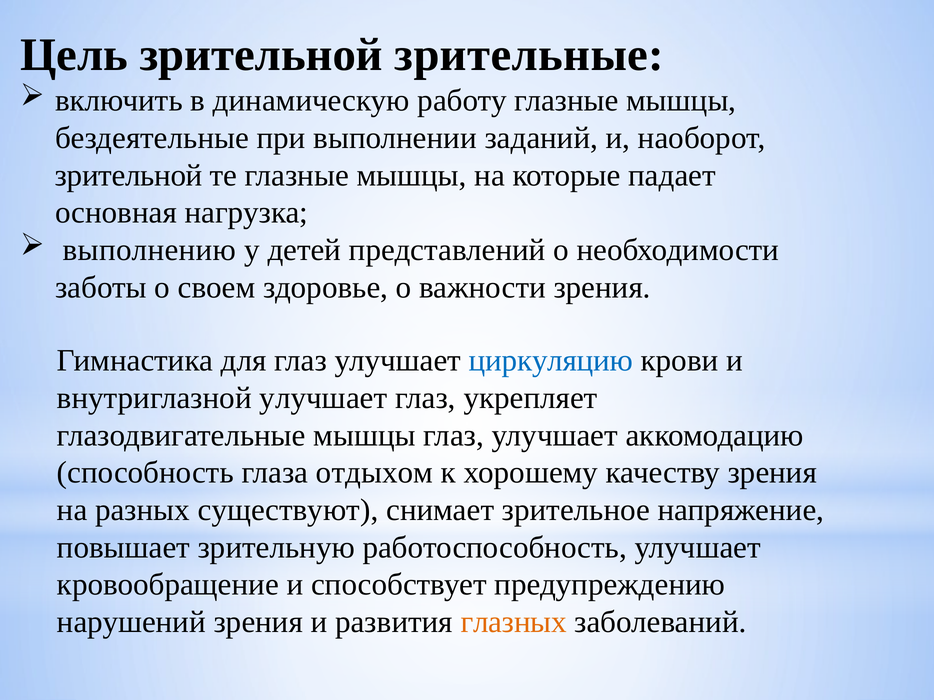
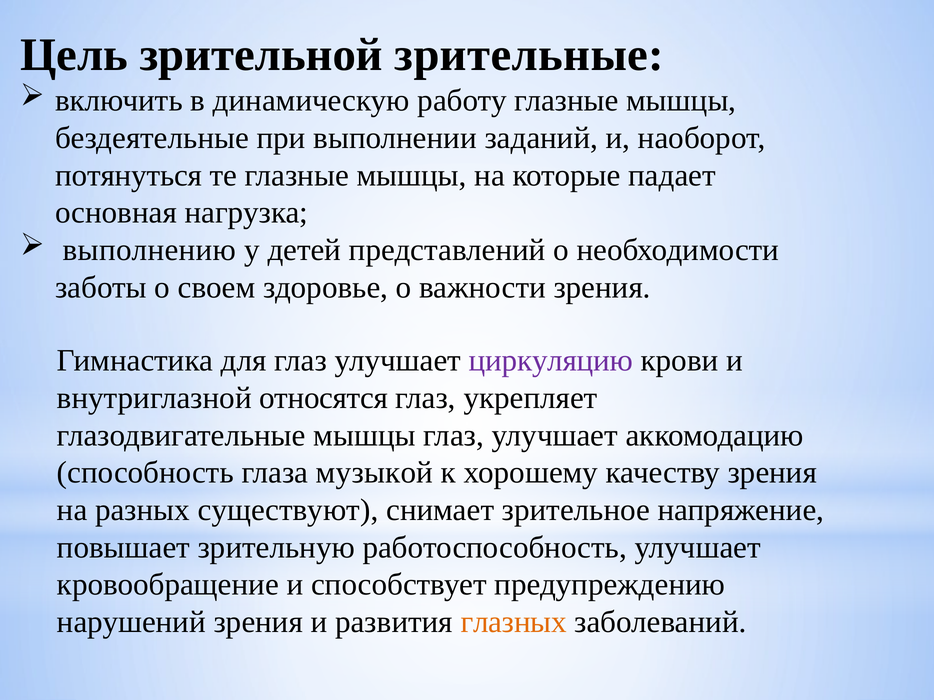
зрительной: зрительной -> потянуться (129, 175)
циркуляцию colour: blue -> purple (551, 361)
внутриглазной улучшает: улучшает -> относятся (324, 398)
отдыхом: отдыхом -> музыкой (374, 473)
